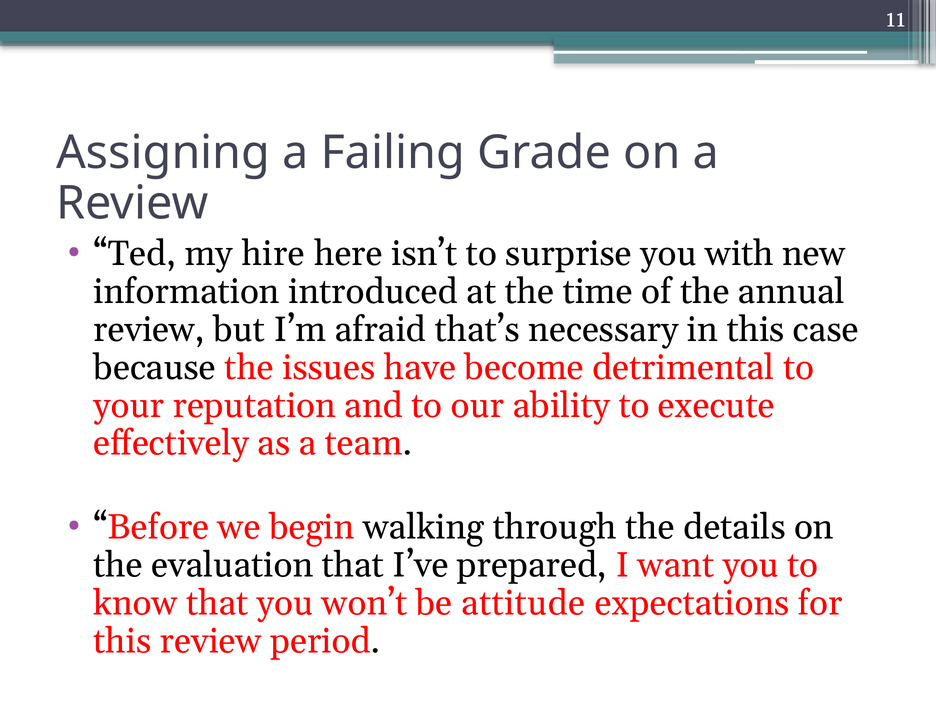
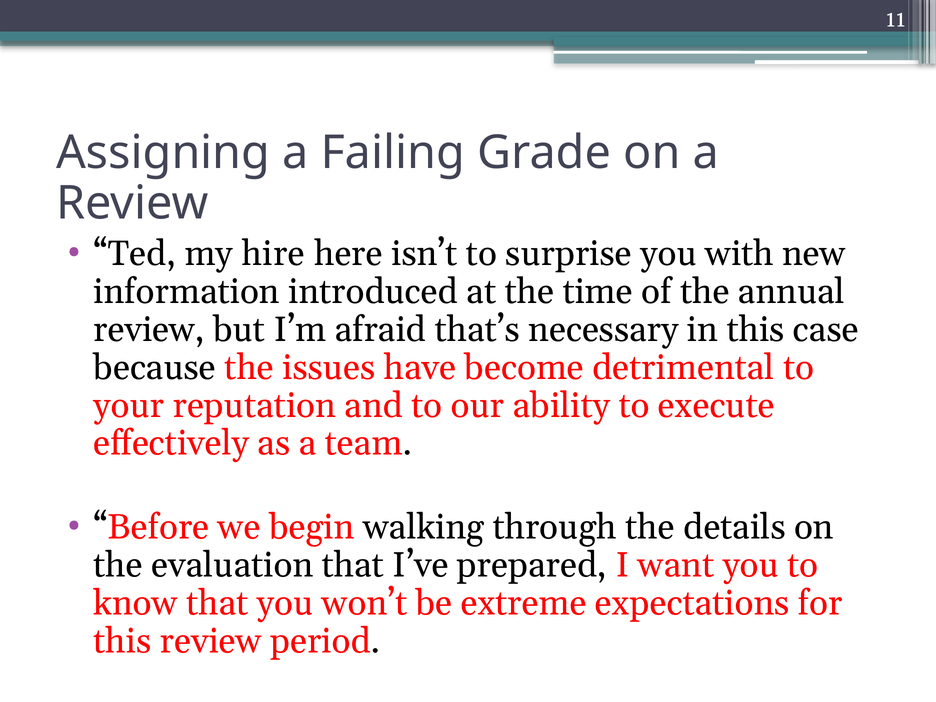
attitude: attitude -> extreme (524, 603)
